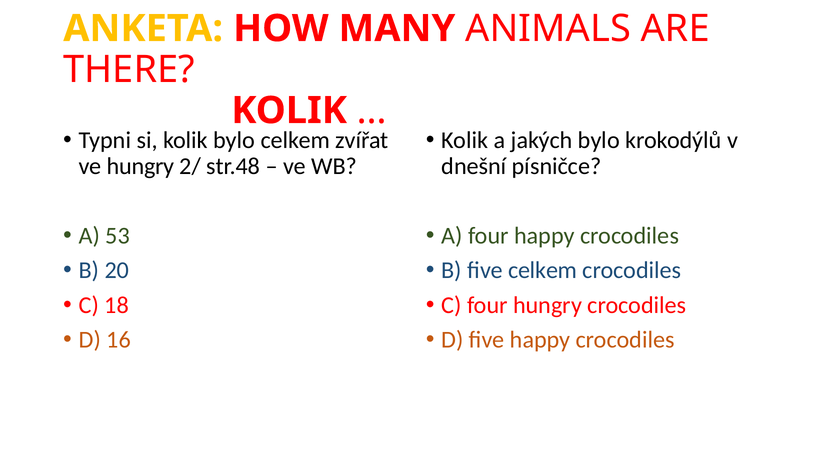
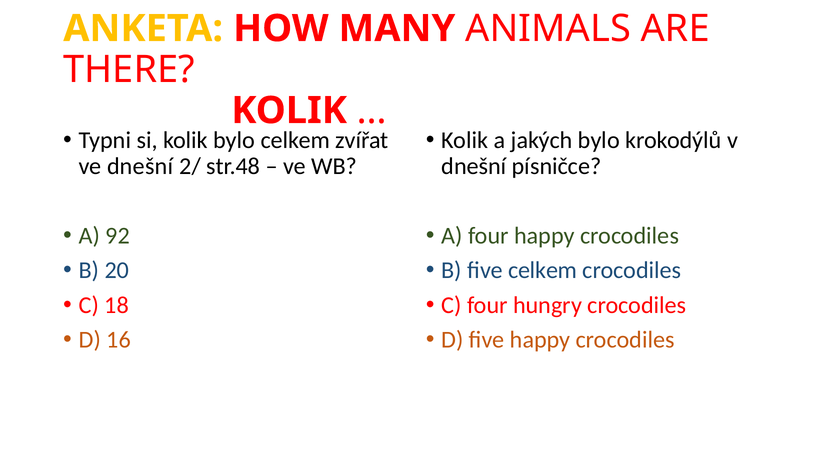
ve hungry: hungry -> dnešní (140, 166)
53: 53 -> 92 (118, 236)
